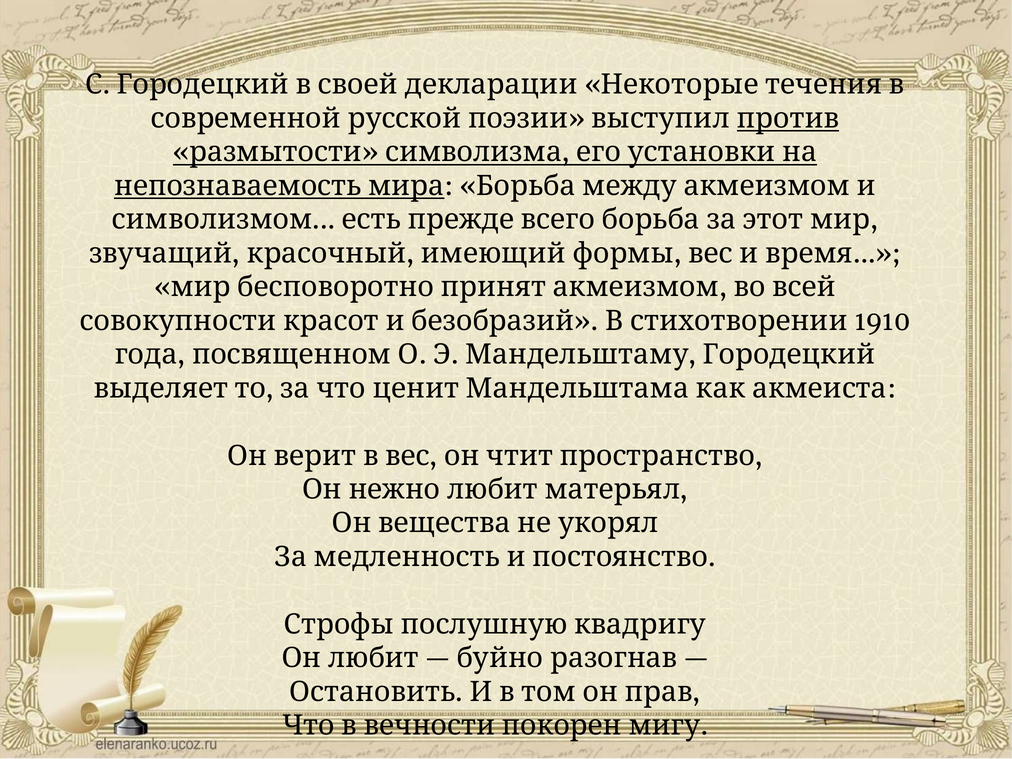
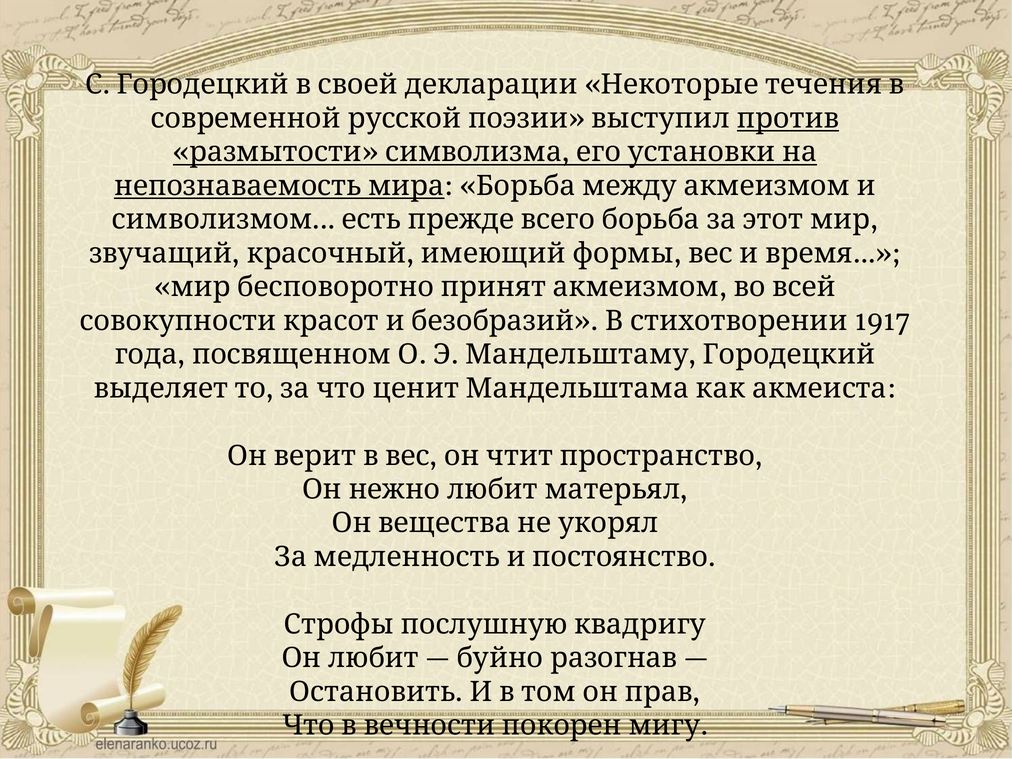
1910: 1910 -> 1917 (882, 321)
